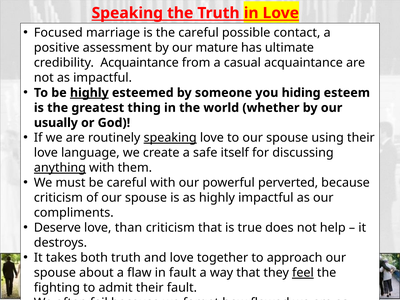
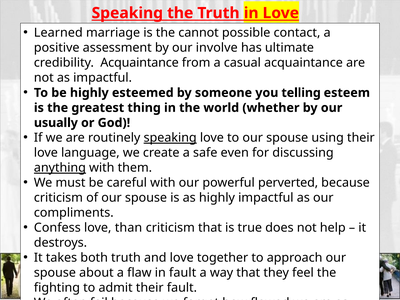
Focused: Focused -> Learned (58, 33)
the careful: careful -> cannot (199, 33)
mature: mature -> involve (217, 48)
highly underline: present -> none (89, 93)
hiding: hiding -> telling (301, 93)
itself: itself -> even (235, 153)
Deserve: Deserve -> Confess (57, 228)
feel underline: present -> none (303, 273)
